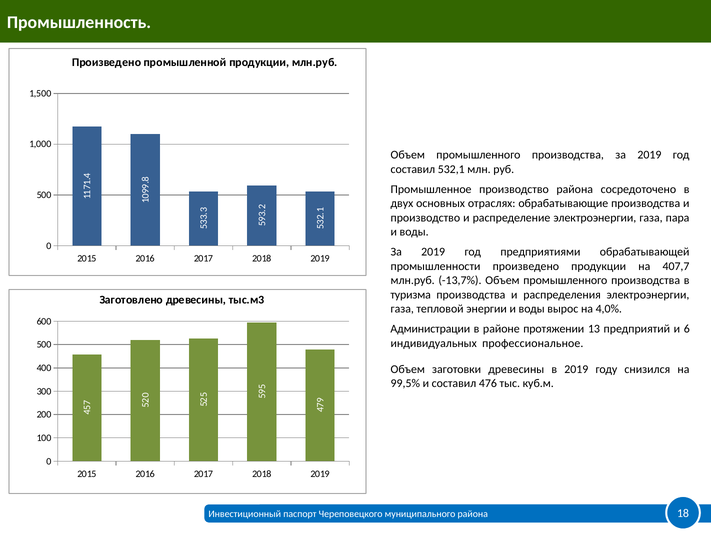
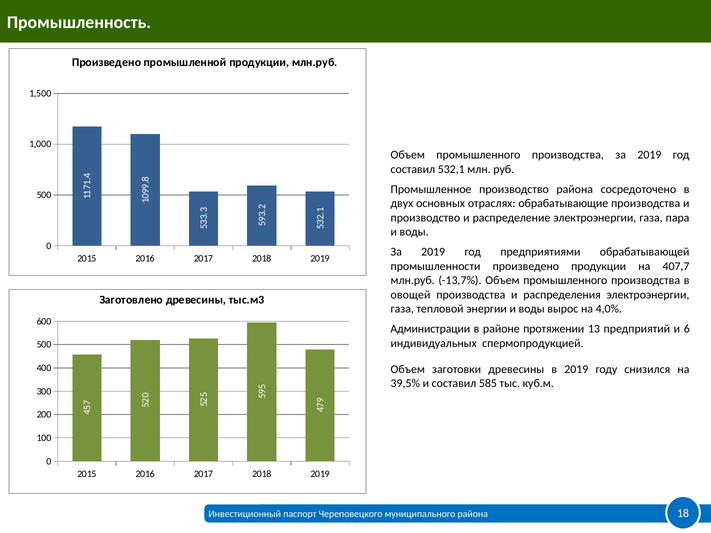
туризма: туризма -> овощей (411, 295)
профессиональное: профессиональное -> спермопродукцией (533, 343)
99,5%: 99,5% -> 39,5% (405, 384)
476: 476 -> 585 (488, 384)
